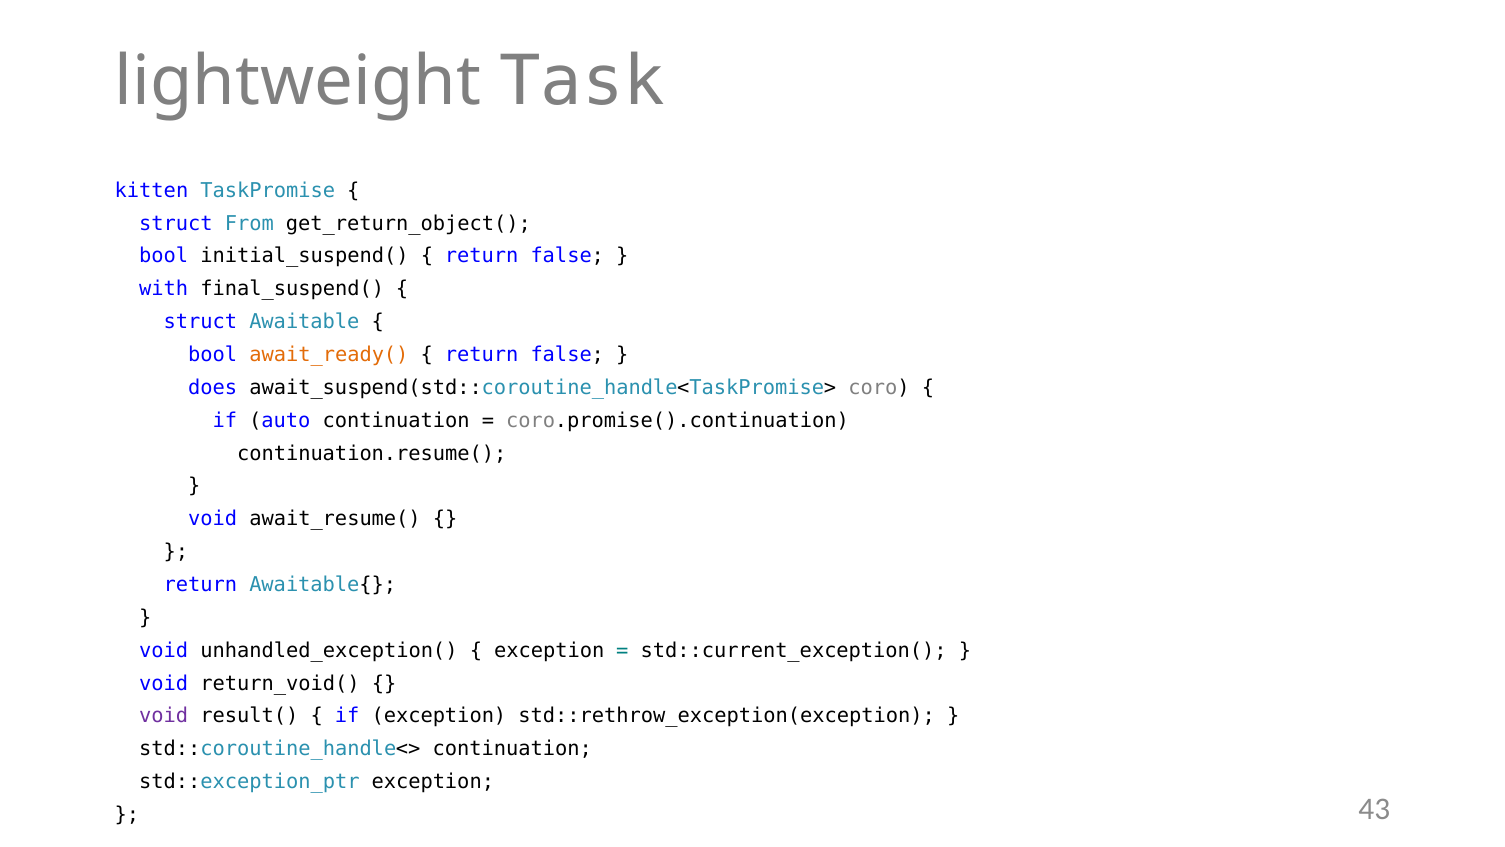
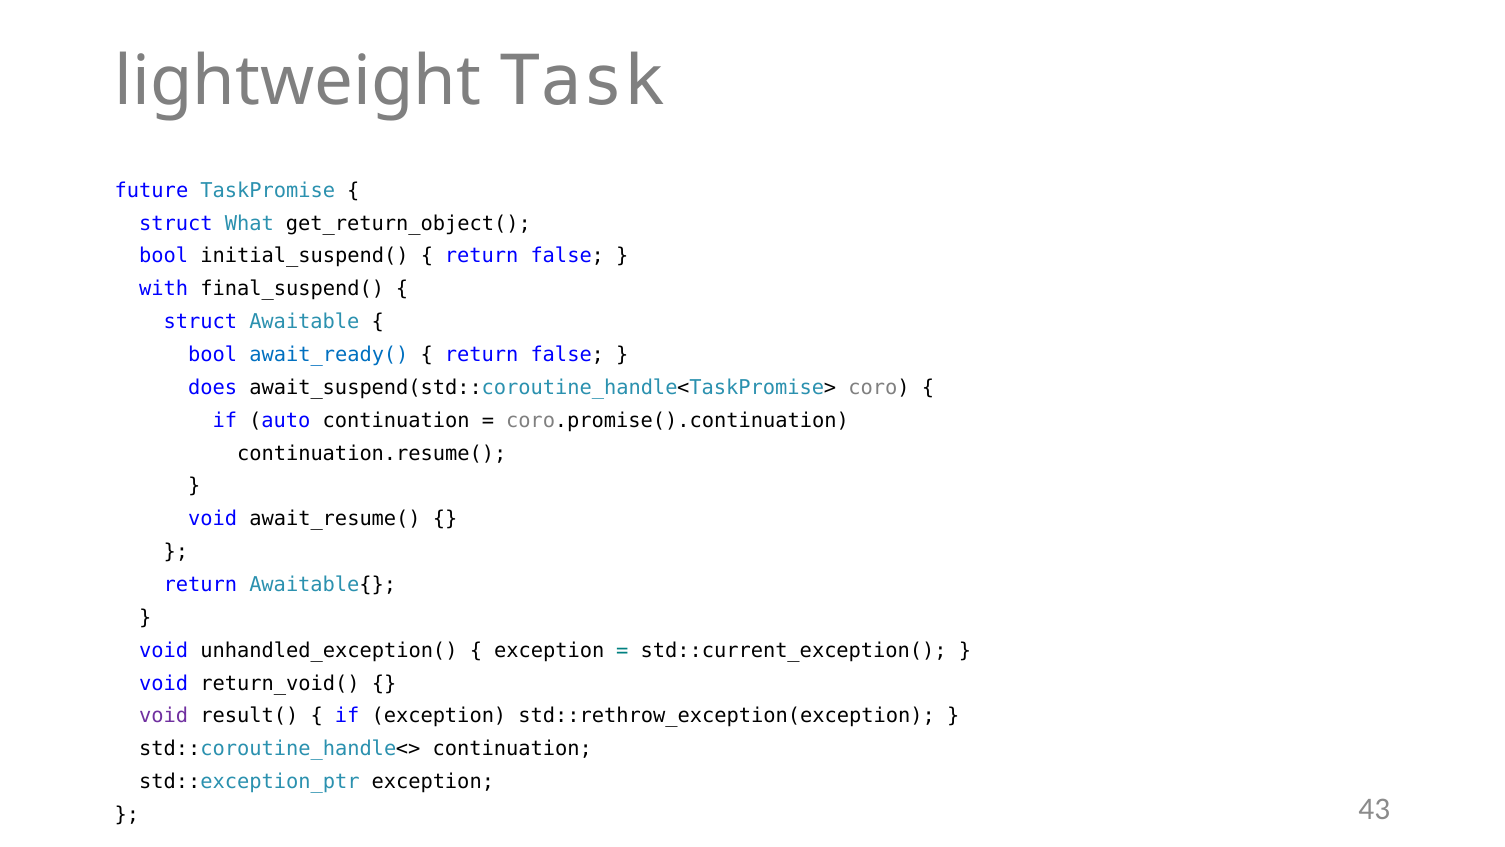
kitten: kitten -> future (152, 190)
From: From -> What (249, 223)
await_ready( colour: orange -> blue (329, 355)
